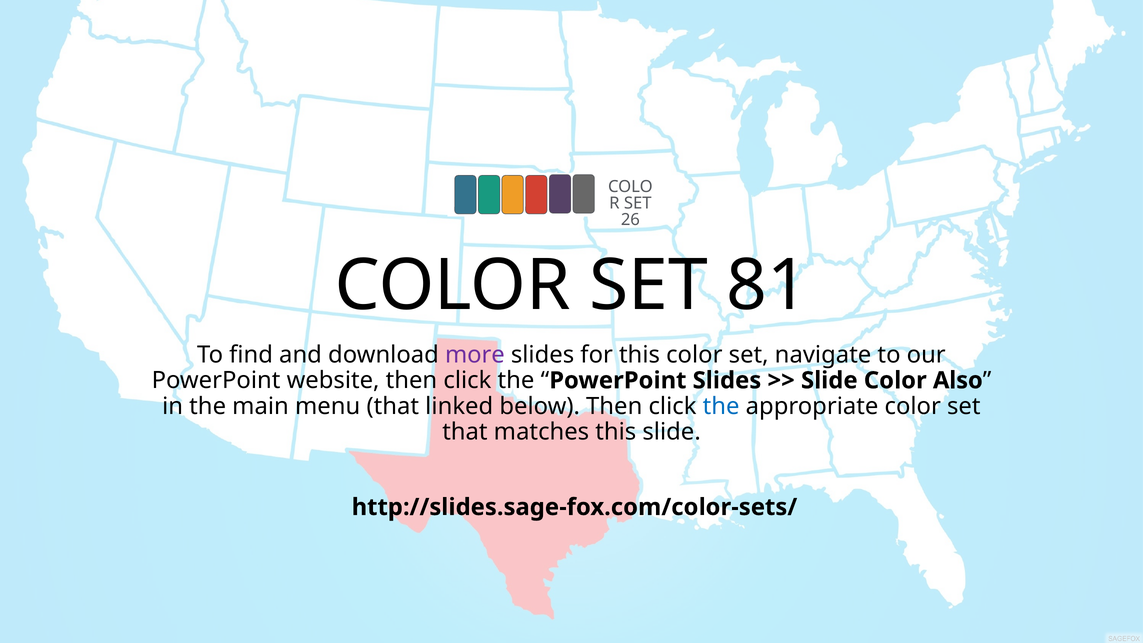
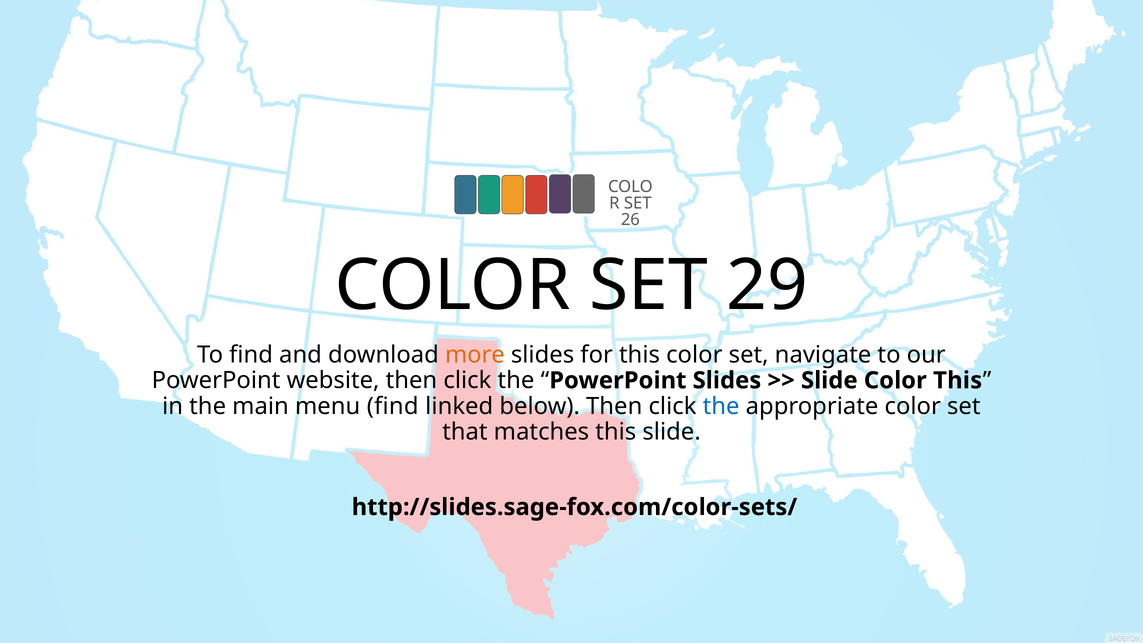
81: 81 -> 29 (767, 286)
more colour: purple -> orange (475, 355)
Color Also: Also -> This (958, 380)
menu that: that -> find (393, 406)
